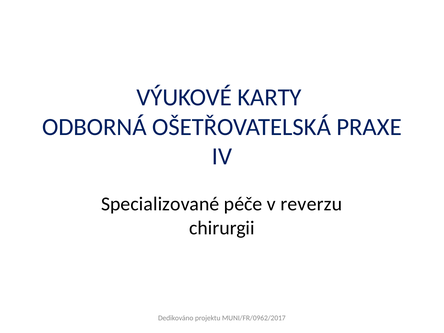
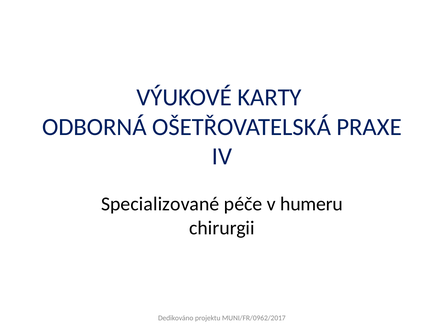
reverzu: reverzu -> humeru (312, 204)
